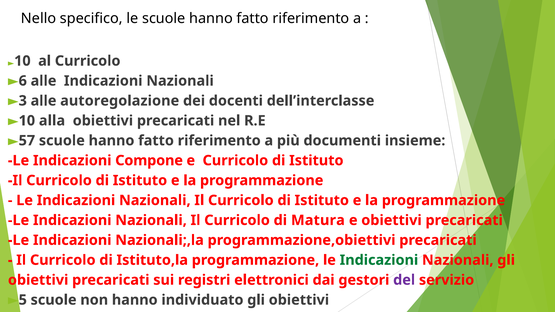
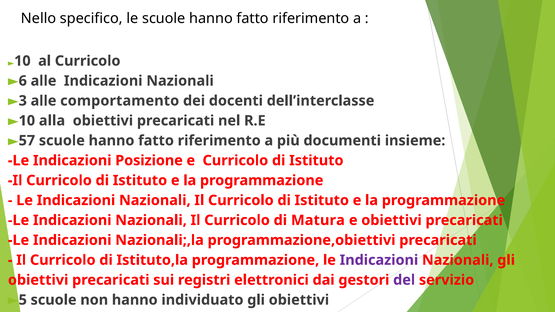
autoregolazione: autoregolazione -> comportamento (120, 101)
Compone: Compone -> Posizione (149, 161)
Indicazioni colour: green -> purple (379, 260)
